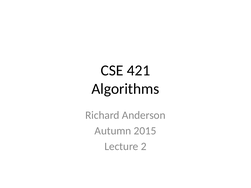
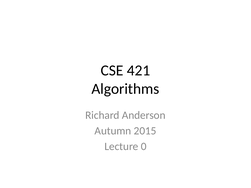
2: 2 -> 0 (144, 147)
